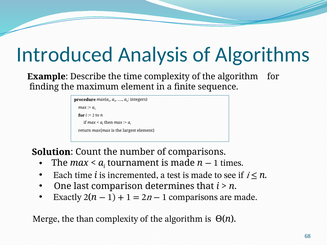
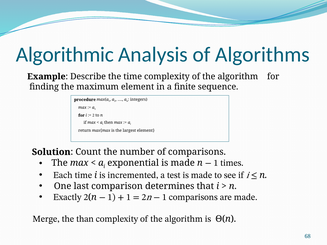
Introduced: Introduced -> Algorithmic (65, 55)
tournament: tournament -> exponential (133, 163)
